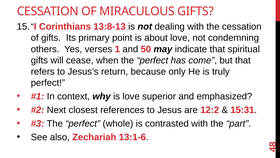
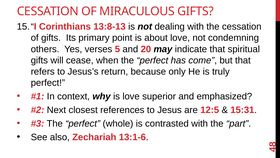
1: 1 -> 5 (117, 49)
50: 50 -> 20 (146, 49)
12:2: 12:2 -> 12:5 (210, 110)
